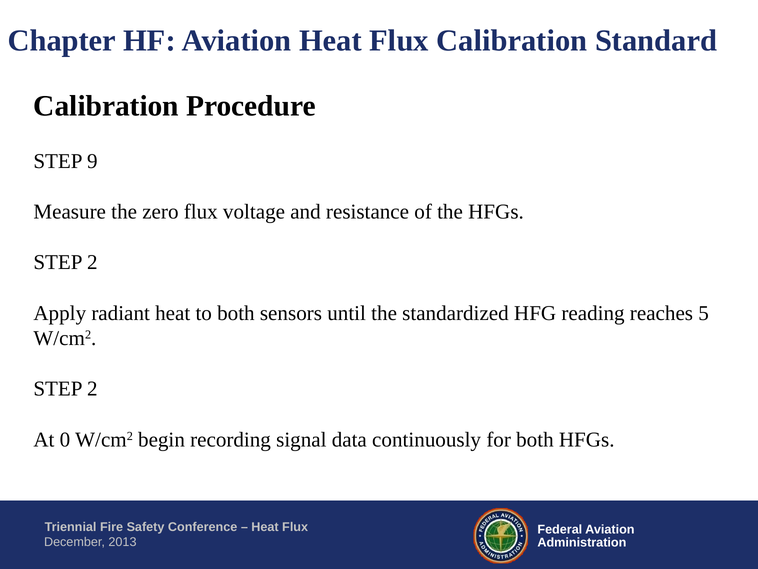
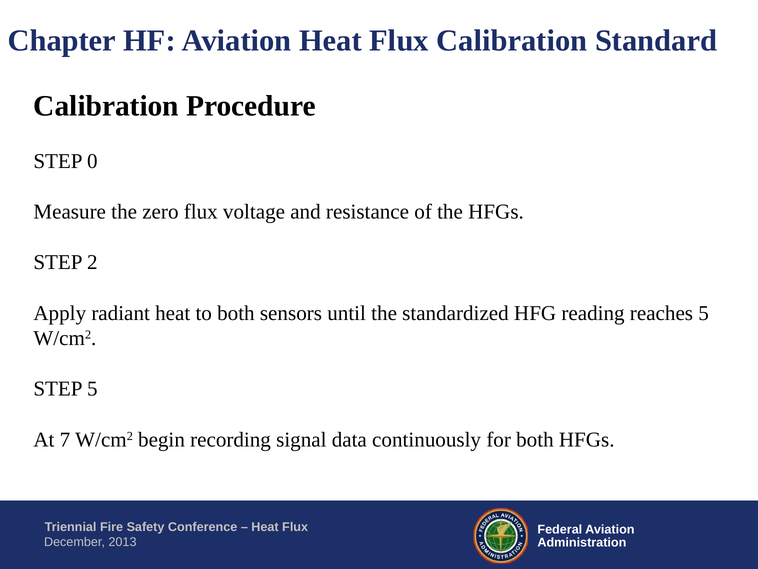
9: 9 -> 0 (92, 161)
2: 2 -> 5 (92, 389)
0: 0 -> 7 (65, 439)
